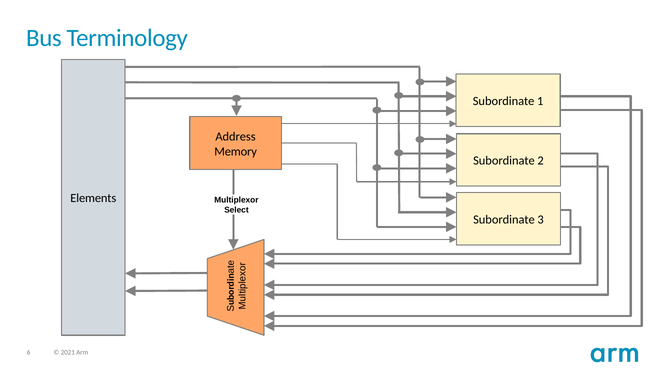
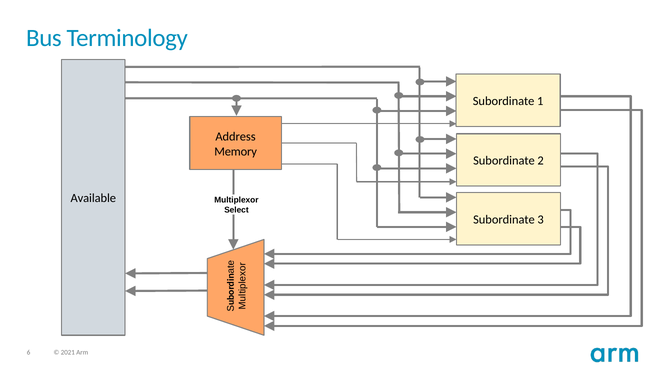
Elements: Elements -> Available (93, 198)
